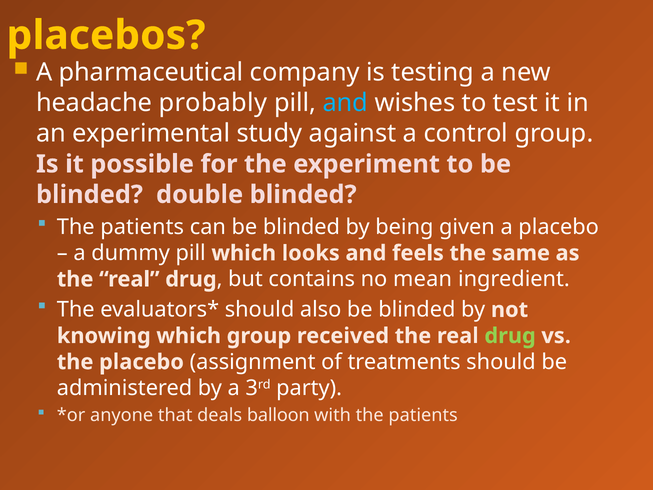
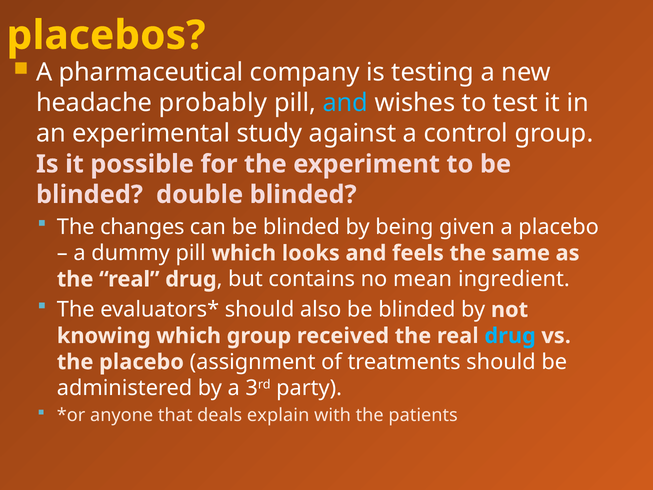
patients: patients -> changes (142, 227)
drug colour: light green -> light blue (510, 336)
balloon: balloon -> explain (278, 415)
